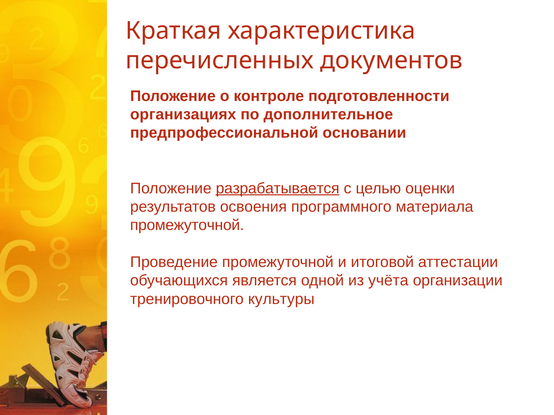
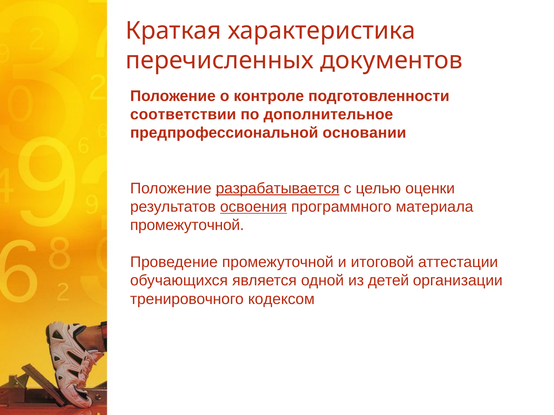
организациях: организациях -> соответствии (183, 115)
освоения underline: none -> present (253, 207)
учёта: учёта -> детей (388, 281)
культуры: культуры -> кодексом (281, 299)
